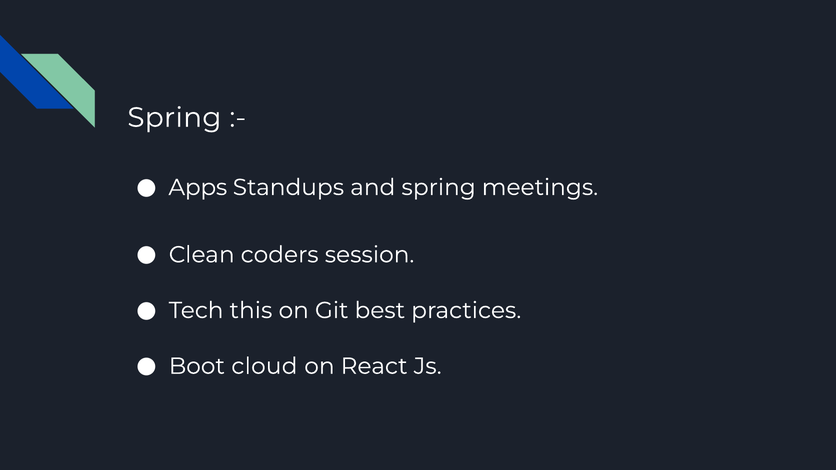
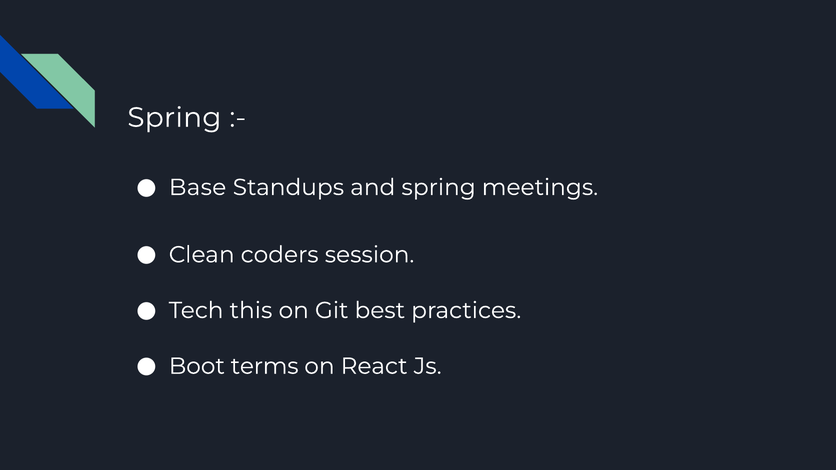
Apps: Apps -> Base (198, 187)
cloud: cloud -> terms (265, 366)
